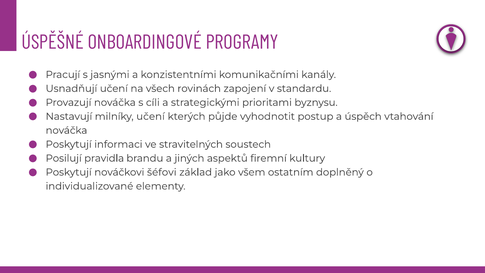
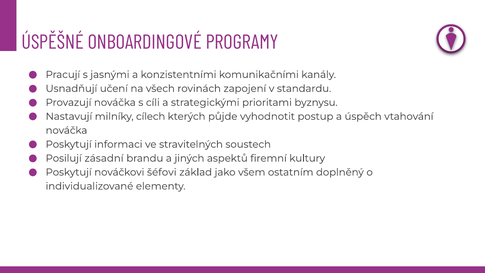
milníky učení: učení -> cílech (151, 116)
pravidla: pravidla -> zásadní (104, 158)
